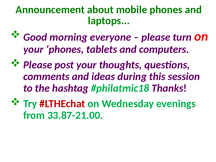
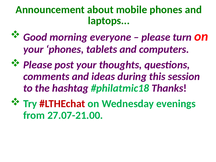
33.87-21.00: 33.87-21.00 -> 27.07-21.00 (75, 115)
